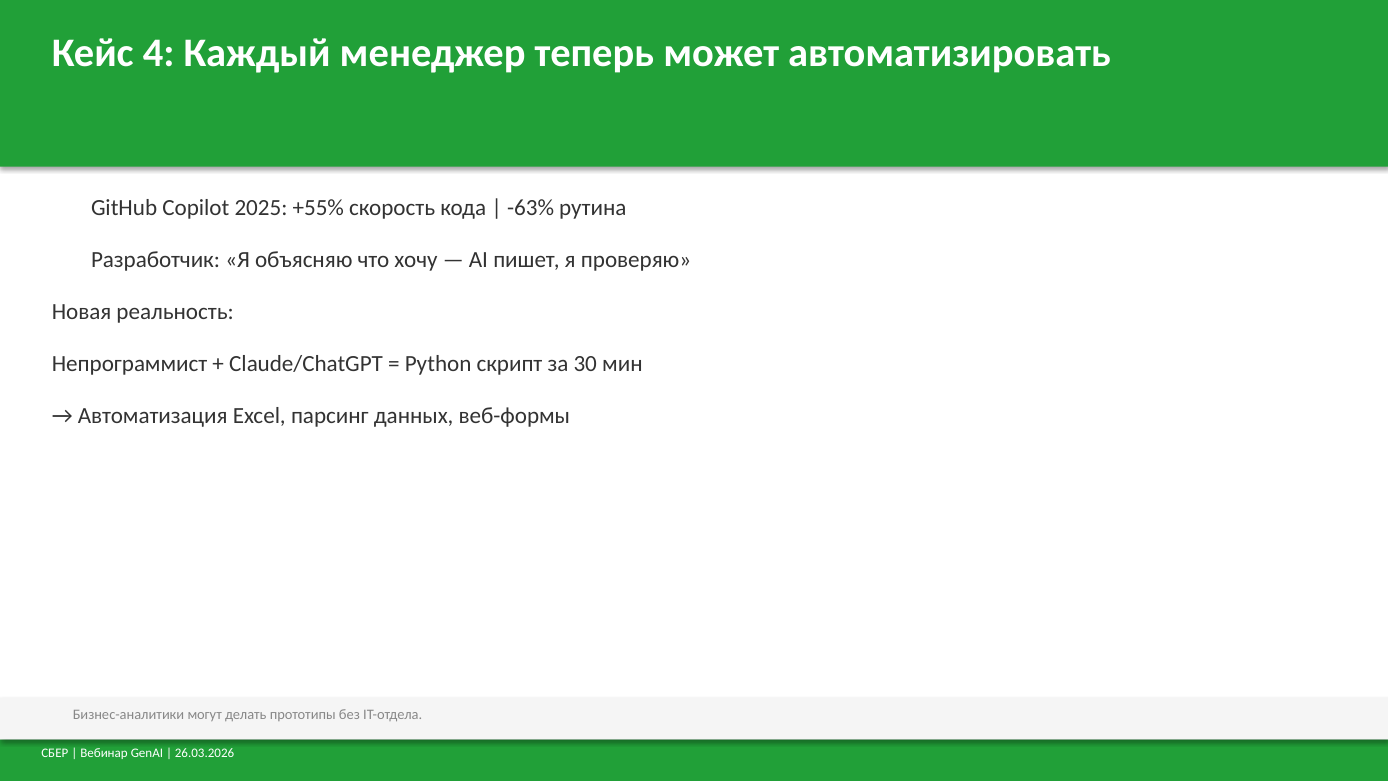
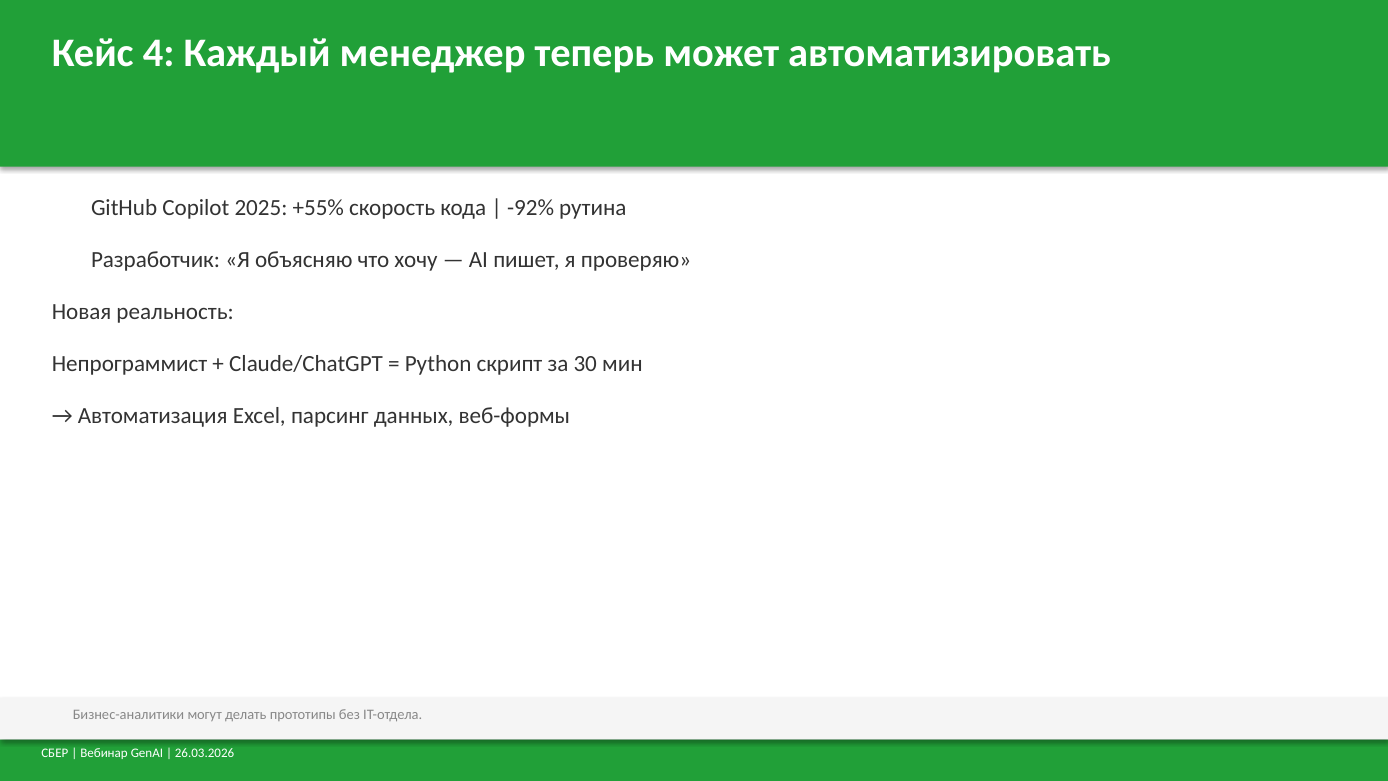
-63%: -63% -> -92% (531, 208)
